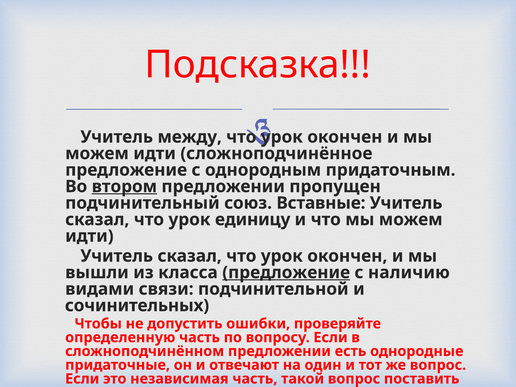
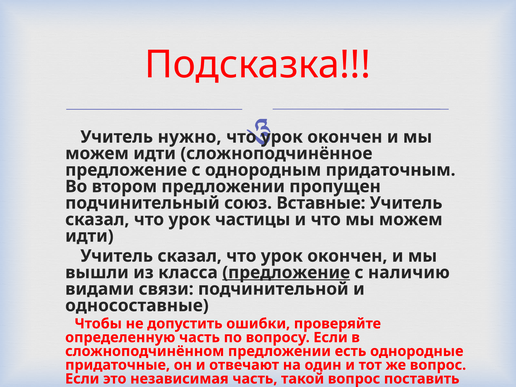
между: между -> нужно (190, 137)
втором underline: present -> none (124, 187)
единицу: единицу -> частицы (253, 220)
сочинительных: сочинительных -> односоставные (137, 306)
